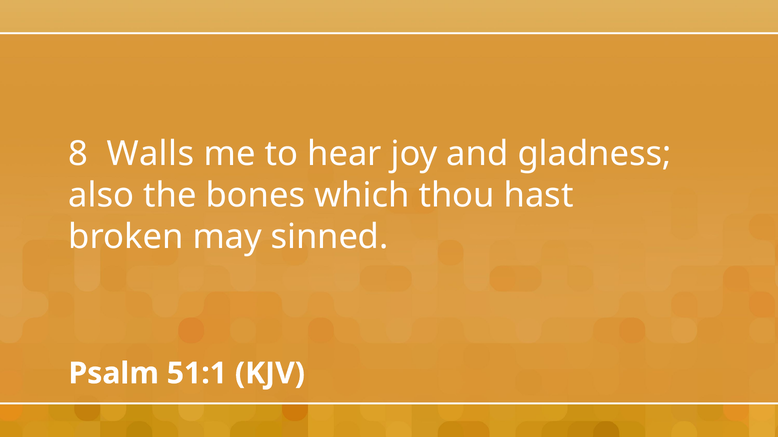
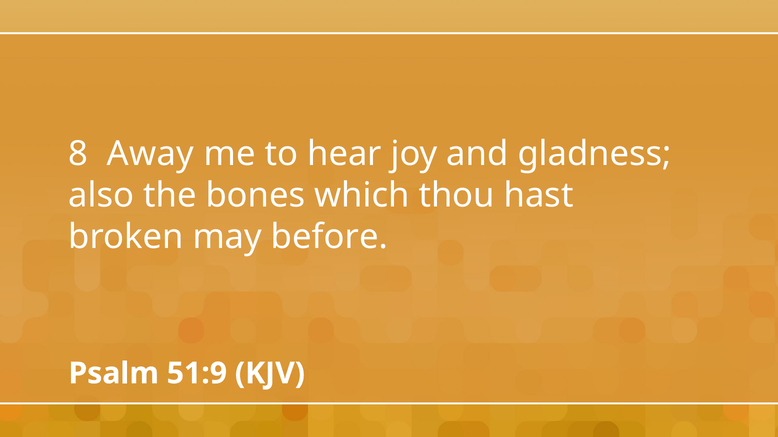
Walls: Walls -> Away (150, 154)
sinned: sinned -> before (330, 237)
51:1: 51:1 -> 51:9 (197, 374)
